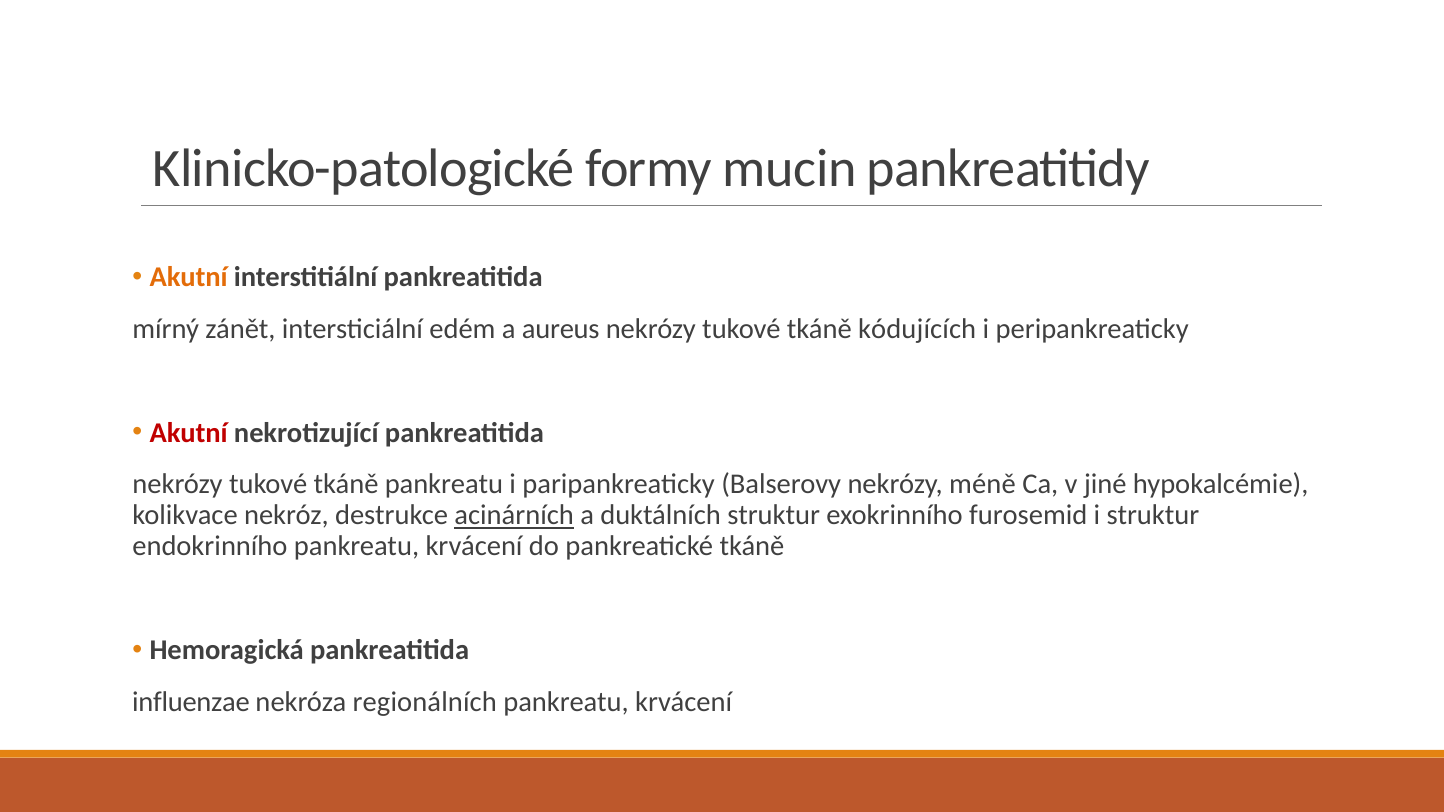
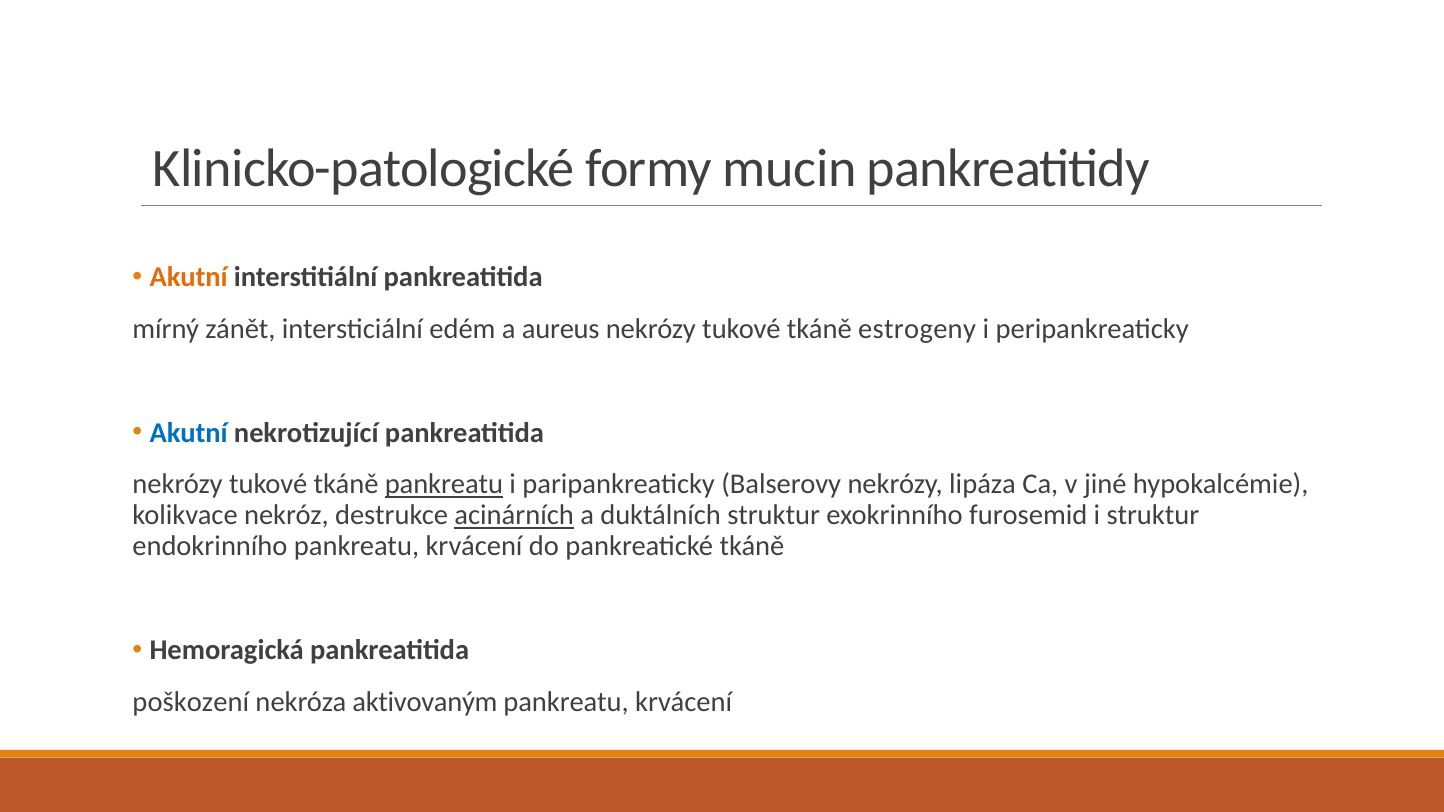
kódujících: kódujících -> estrogeny (917, 329)
Akutní colour: red -> blue (189, 433)
pankreatu underline: none -> present (444, 485)
méně: méně -> lipáza (983, 485)
influenzae: influenzae -> poškození (191, 702)
regionálních: regionálních -> aktivovaným (425, 702)
